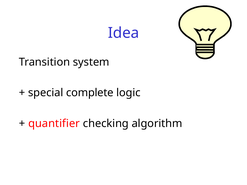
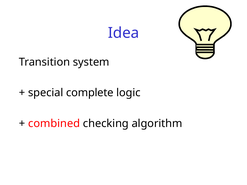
quantifier: quantifier -> combined (54, 124)
